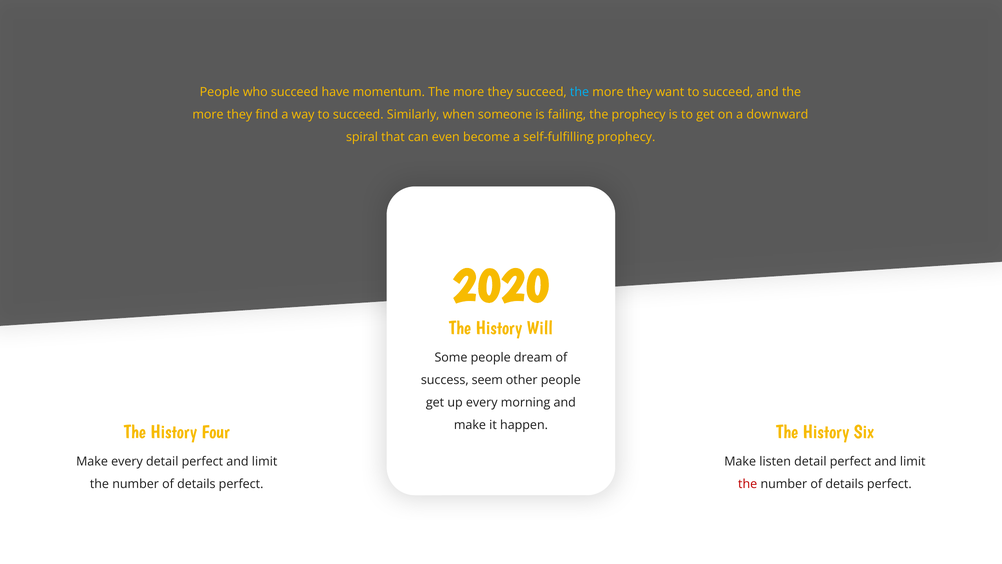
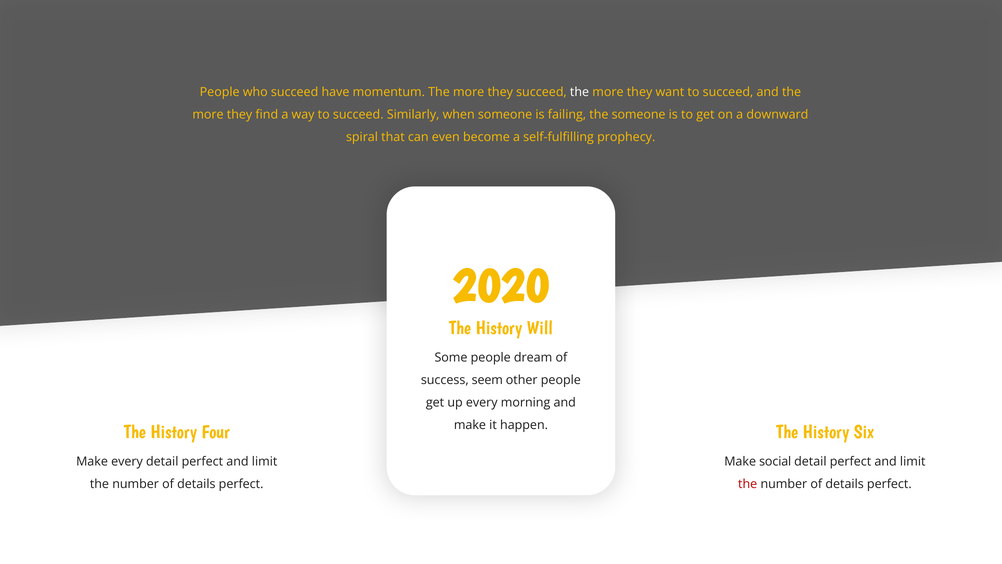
the colour: light blue -> white (580, 92)
the prophecy: prophecy -> someone (639, 115)
listen: listen -> social (775, 461)
